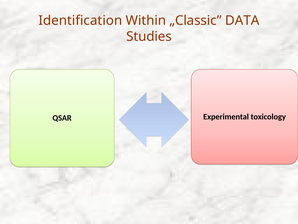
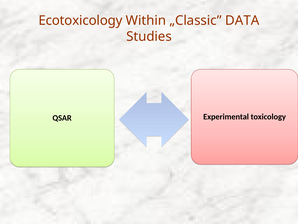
Identification: Identification -> Ecotoxicology (80, 21)
